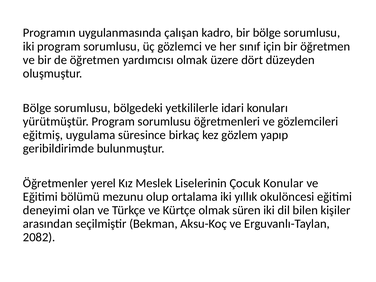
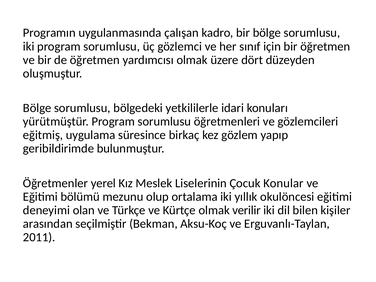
süren: süren -> verilir (247, 210)
2082: 2082 -> 2011 (39, 237)
